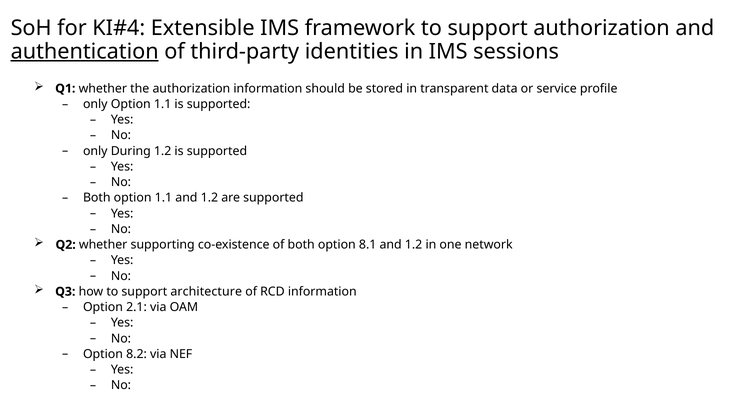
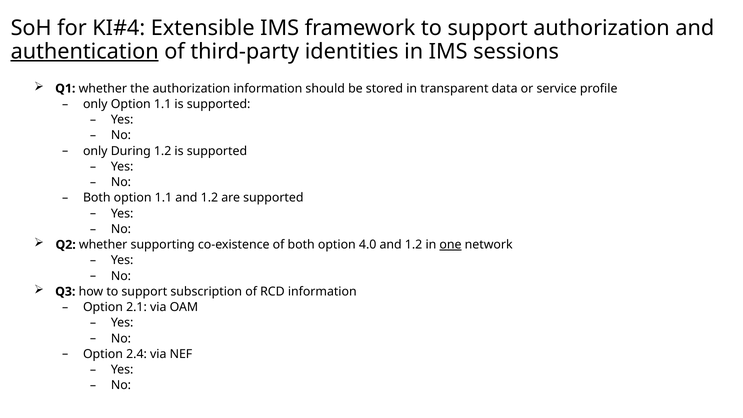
8.1: 8.1 -> 4.0 (368, 245)
one underline: none -> present (451, 245)
architecture: architecture -> subscription (206, 292)
8.2: 8.2 -> 2.4 (137, 354)
